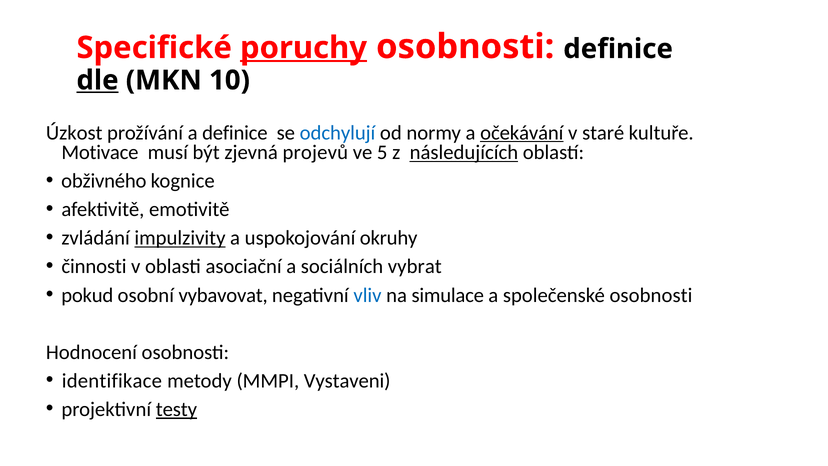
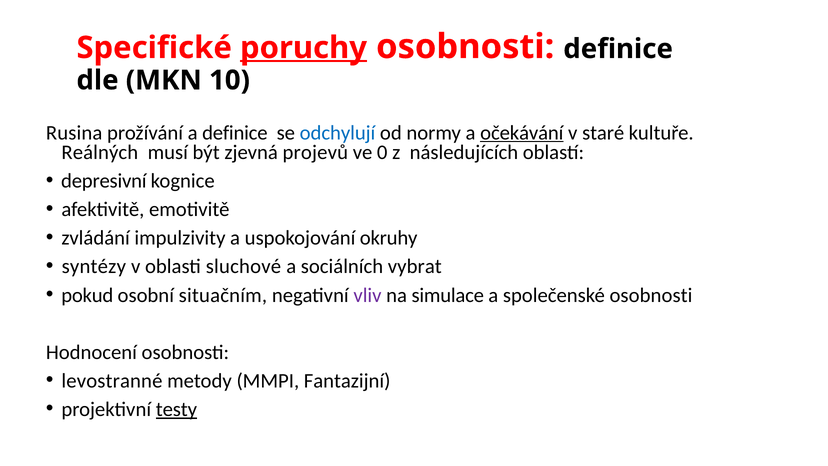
dle underline: present -> none (98, 80)
Úzkost: Úzkost -> Rusina (74, 133)
Motivace: Motivace -> Reálných (100, 152)
5: 5 -> 0 (382, 152)
následujících underline: present -> none (464, 152)
obživného: obživného -> depresivní (104, 181)
impulzivity underline: present -> none (180, 238)
činnosti: činnosti -> syntézy (94, 267)
asociační: asociační -> sluchové (243, 267)
vybavovat: vybavovat -> situačním (223, 295)
vliv colour: blue -> purple (367, 295)
identifikace: identifikace -> levostranné (112, 381)
Vystaveni: Vystaveni -> Fantazijní (347, 381)
